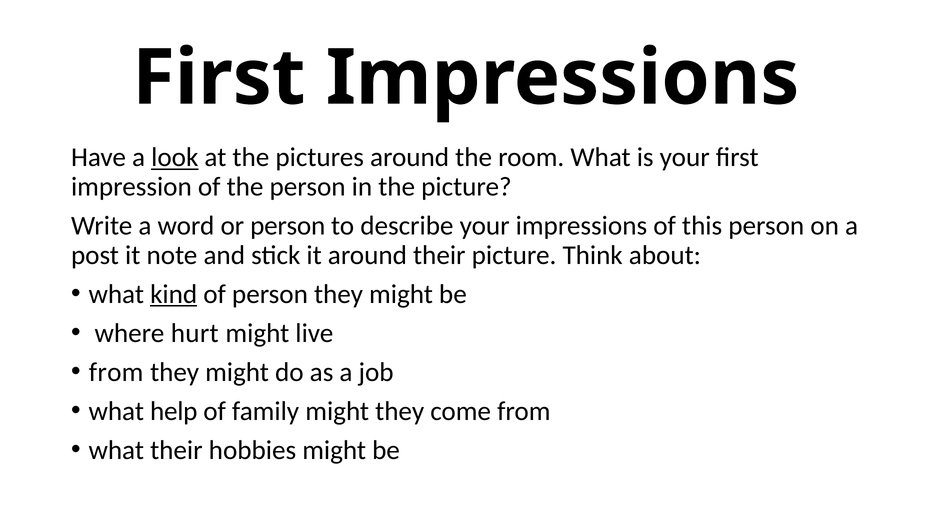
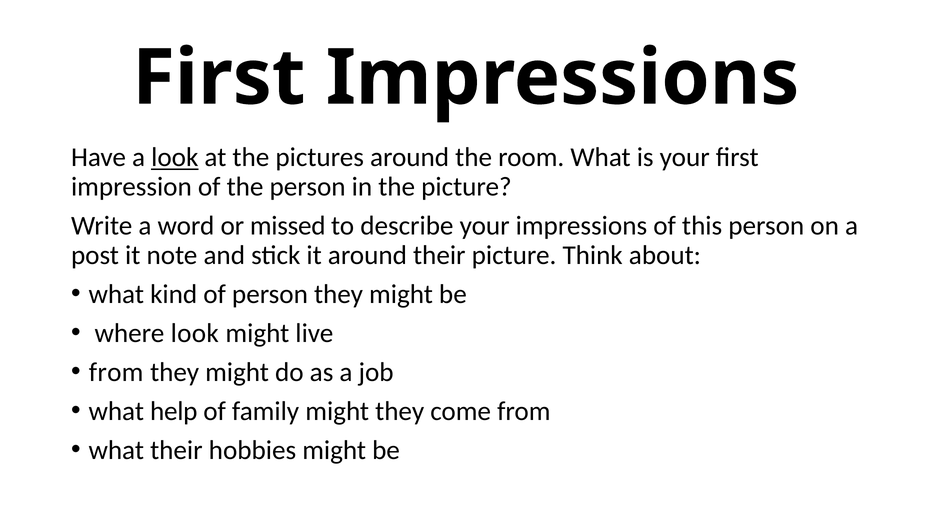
or person: person -> missed (288, 226)
kind underline: present -> none (174, 294)
where hurt: hurt -> look (195, 333)
